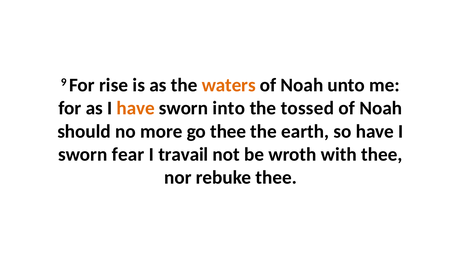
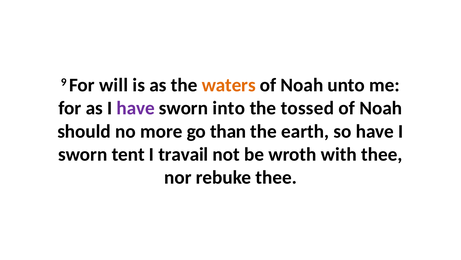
rise: rise -> will (114, 85)
have colour: orange -> purple (136, 108)
go thee: thee -> than (228, 131)
fear: fear -> tent (128, 154)
